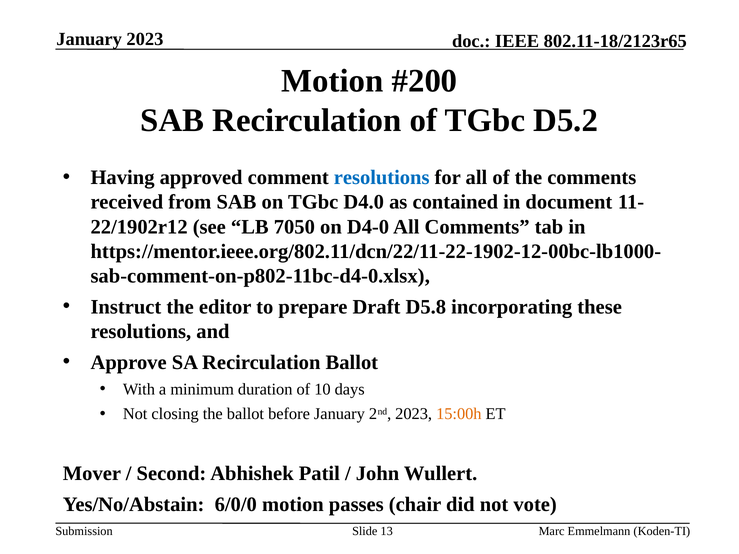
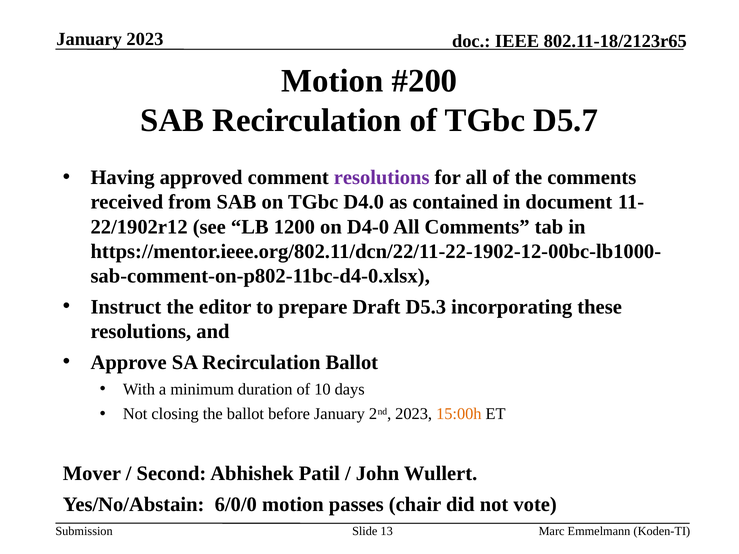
D5.2: D5.2 -> D5.7 (566, 120)
resolutions colour: blue -> purple (382, 178)
7050: 7050 -> 1200 (294, 227)
D5.8: D5.8 -> D5.3 (426, 307)
